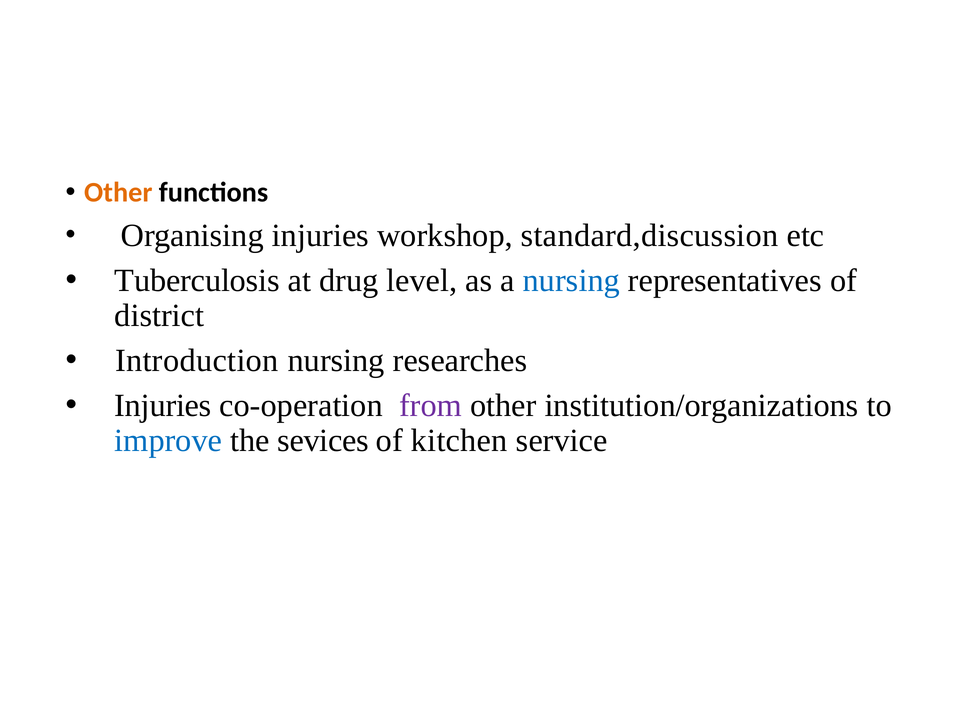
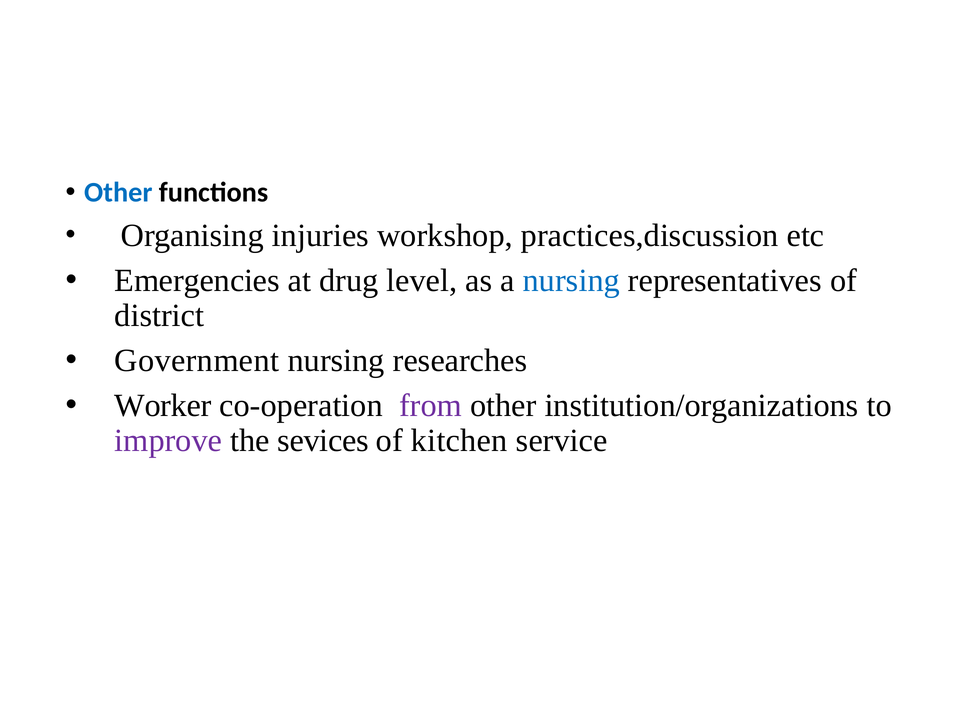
Other colour: orange -> blue (118, 193)
standard,discussion: standard,discussion -> practices,discussion (650, 236)
Tuberculosis: Tuberculosis -> Emergencies (197, 281)
Introduction: Introduction -> Government (197, 361)
Injuries: Injuries -> Worker (163, 406)
improve colour: blue -> purple (168, 441)
